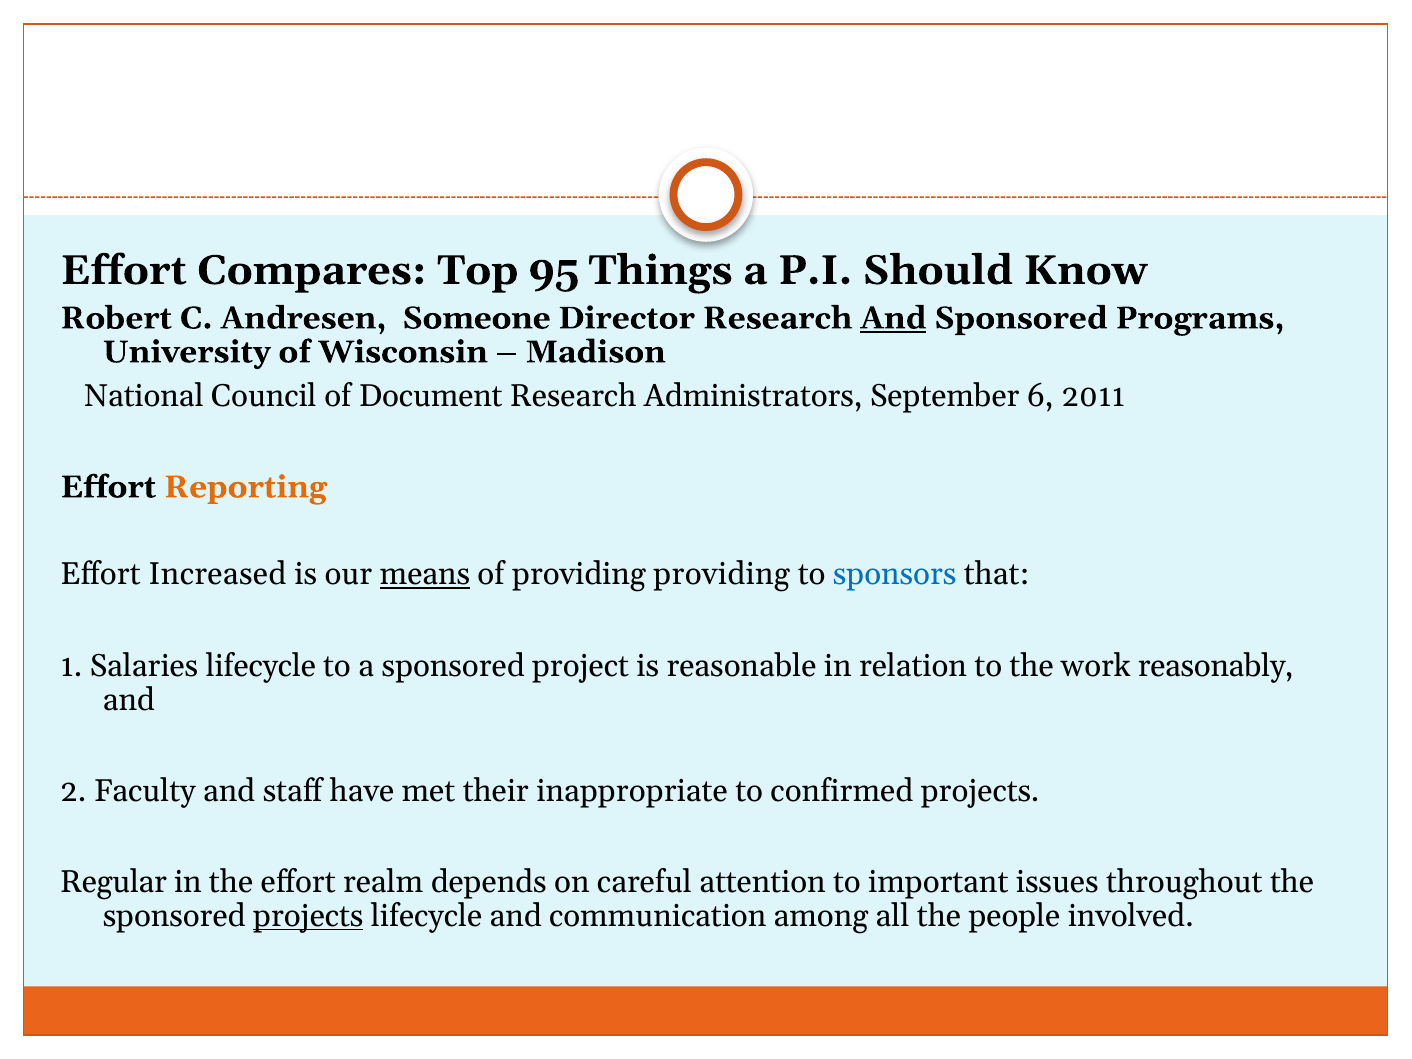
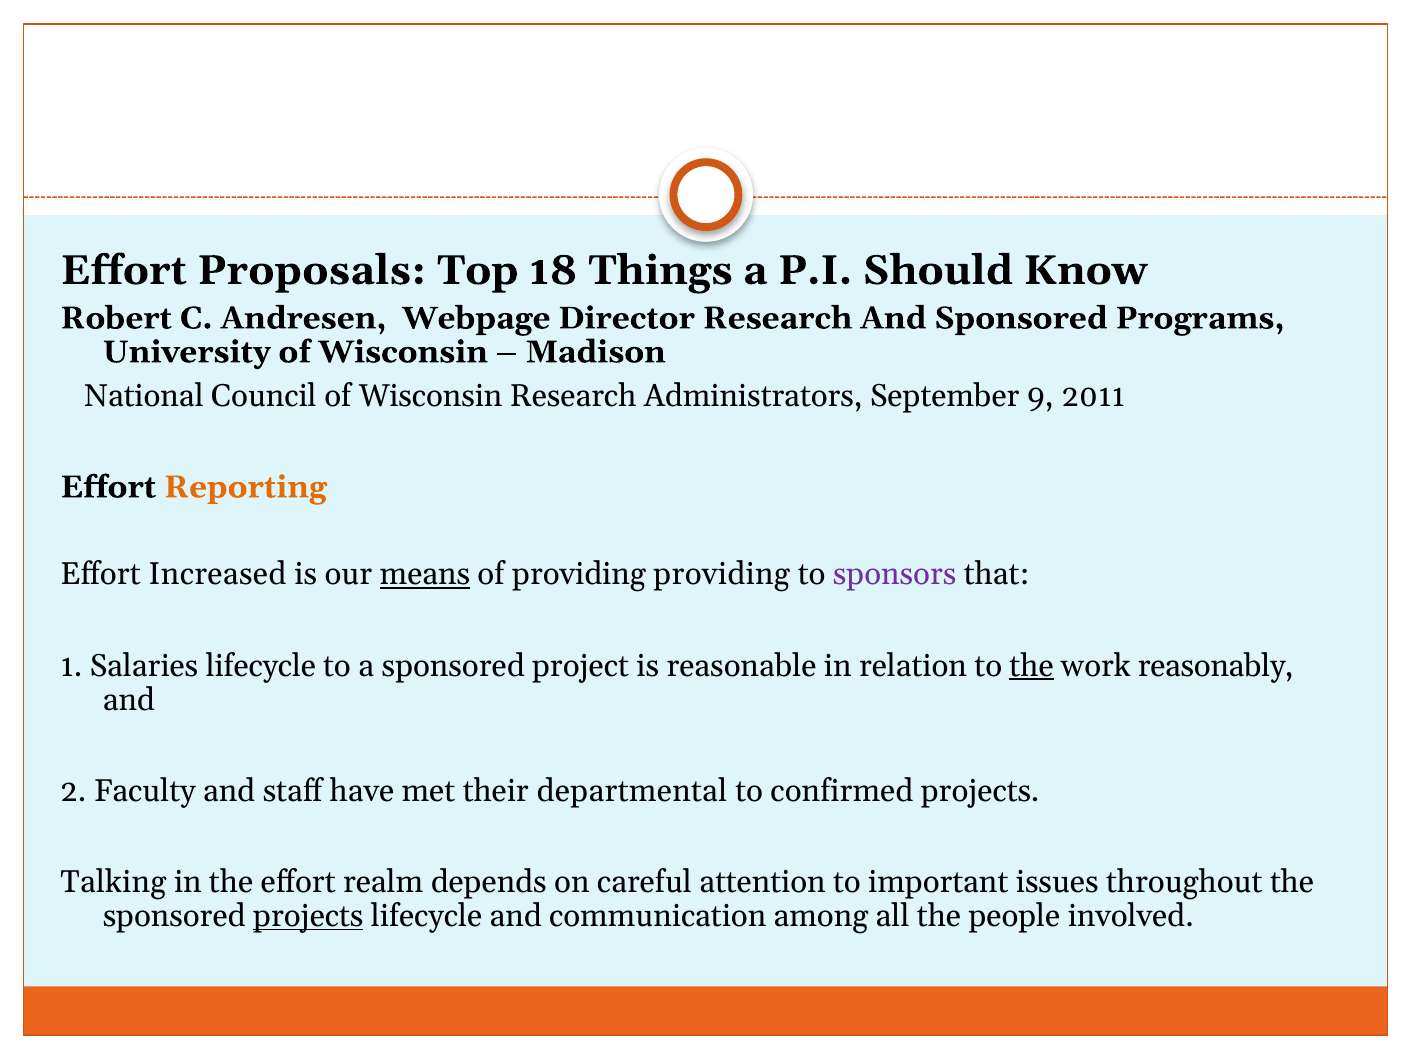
Compares: Compares -> Proposals (312, 270)
95: 95 -> 18 (553, 270)
Someone: Someone -> Webpage (476, 318)
And underline: present -> none (893, 318)
Council of Document: Document -> Wisconsin (431, 396)
6: 6 -> 9 (1040, 396)
sponsors colour: blue -> purple (895, 575)
the underline: none -> present (1032, 666)
inappropriate: inappropriate -> departmental (632, 791)
Regular: Regular -> Talking (113, 882)
